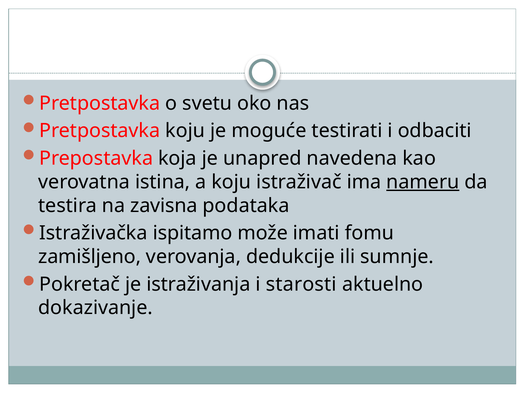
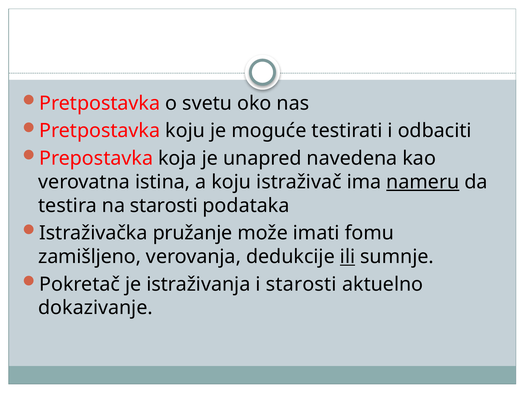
na zavisna: zavisna -> starosti (164, 206)
ispitamo: ispitamo -> pružanje (193, 234)
ili underline: none -> present (348, 257)
